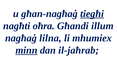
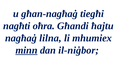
tiegħi underline: present -> none (92, 14)
illum: illum -> ħajtu (102, 26)
il-jaħrab: il-jaħrab -> il-niġbor (79, 50)
